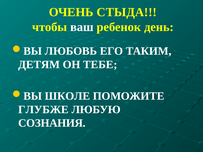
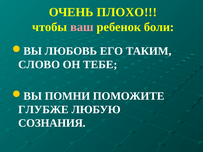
СТЫДА: СТЫДА -> ПЛОХО (127, 12)
ваш colour: white -> pink (82, 27)
день: день -> боли (159, 27)
ДЕТЯМ: ДЕТЯМ -> СЛОВО (39, 65)
ШКОЛЕ: ШКОЛЕ -> ПОМНИ (67, 96)
